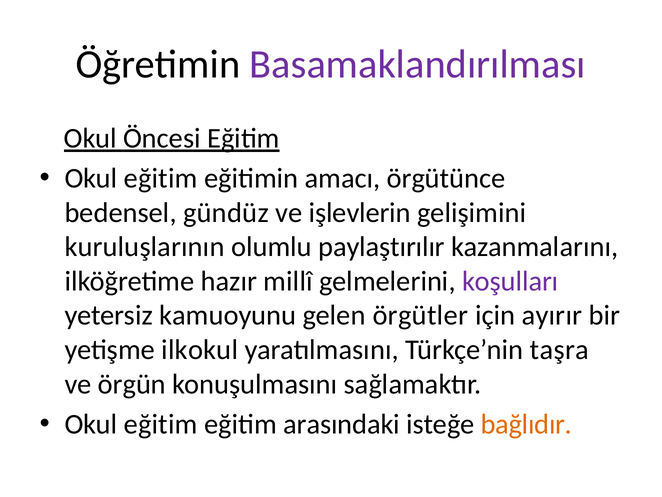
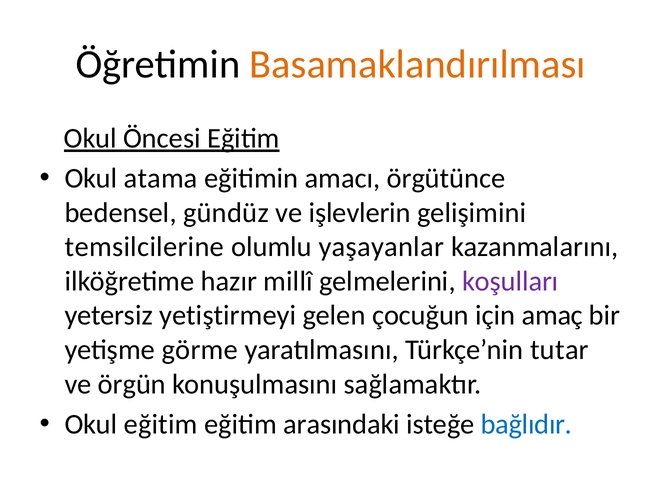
Basamaklandırılması colour: purple -> orange (418, 64)
eğitim: eğitim -> atama (161, 178)
kuruluşlarının: kuruluşlarının -> temsilcilerine (144, 247)
paylaştırılır: paylaştırılır -> yaşayanlar (381, 247)
kamuoyunu: kamuoyunu -> yetiştirmeyi (228, 315)
örgütler: örgütler -> çocuğun (421, 315)
ayırır: ayırır -> amaç (552, 315)
ilkokul: ilkokul -> görme (200, 349)
taşra: taşra -> tutar (560, 349)
bağlıdır colour: orange -> blue (526, 424)
